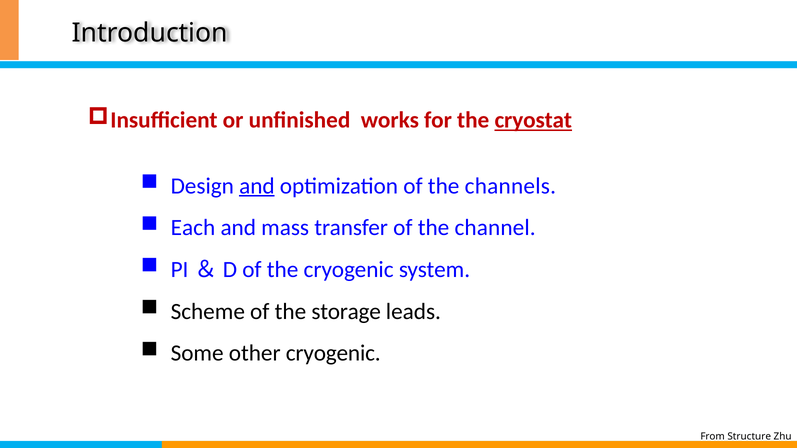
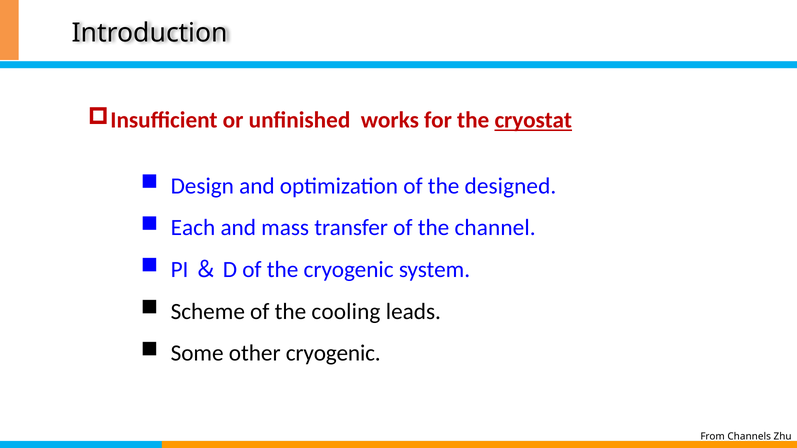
and underline: present -> none (257, 186)
channels: channels -> designed (510, 186)
storage: storage -> cooling (346, 312)
Structure: Structure -> Channels (749, 437)
